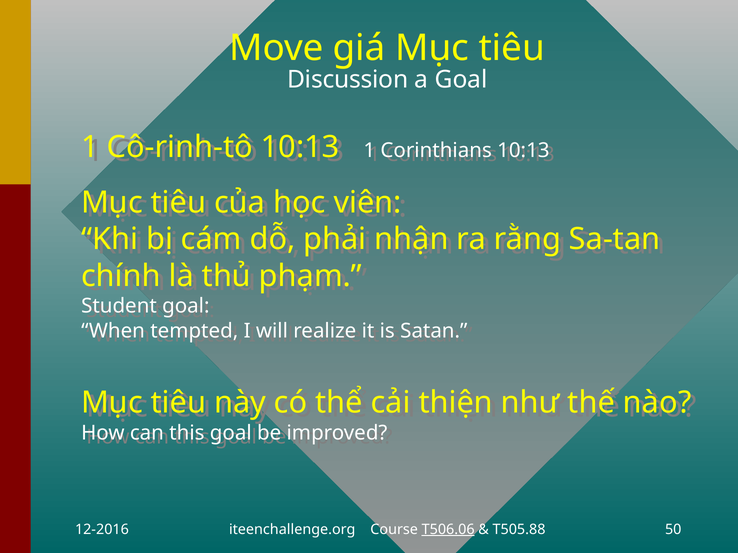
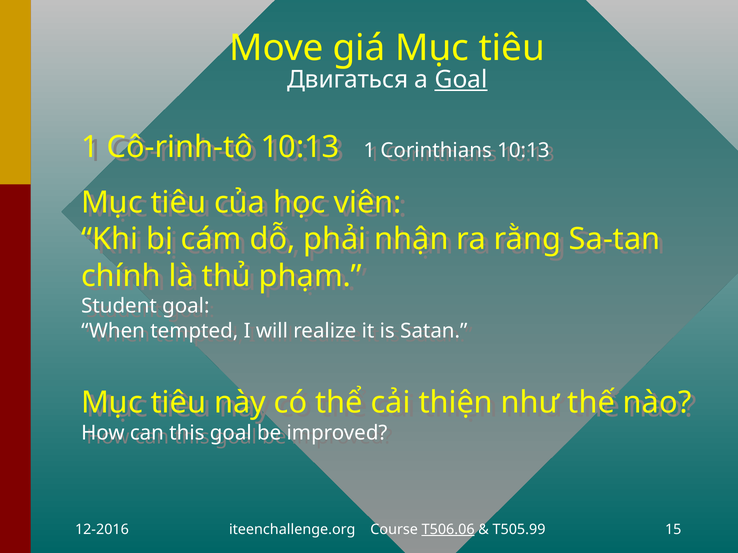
Discussion: Discussion -> Двигаться (348, 80)
Goal underline: none -> present (461, 80)
T505.88: T505.88 -> T505.99 (519, 530)
50: 50 -> 15 (673, 530)
